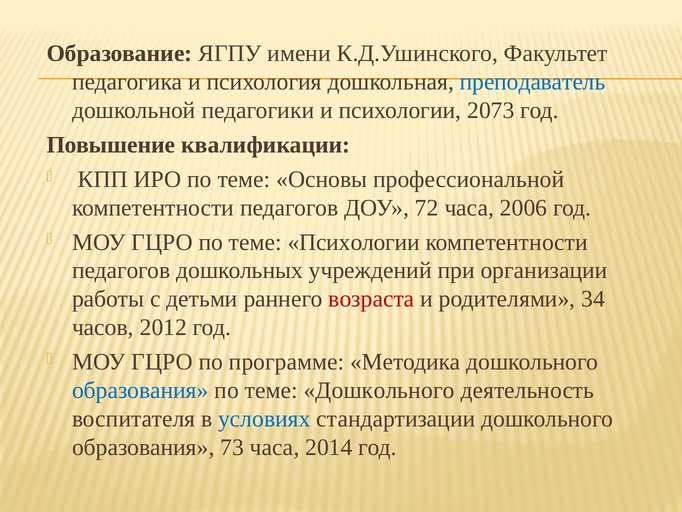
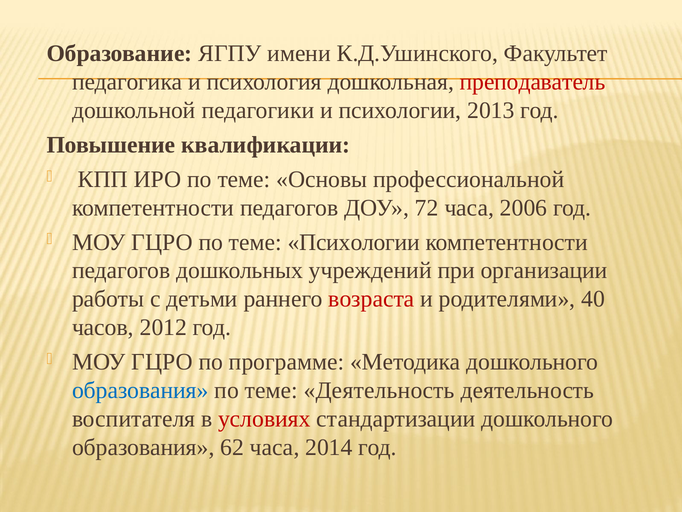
преподаватель colour: blue -> red (533, 82)
2073: 2073 -> 2013 (491, 110)
34: 34 -> 40 (593, 299)
теме Дошкольного: Дошкольного -> Деятельность (379, 390)
условиях colour: blue -> red (264, 418)
73: 73 -> 62 (232, 447)
